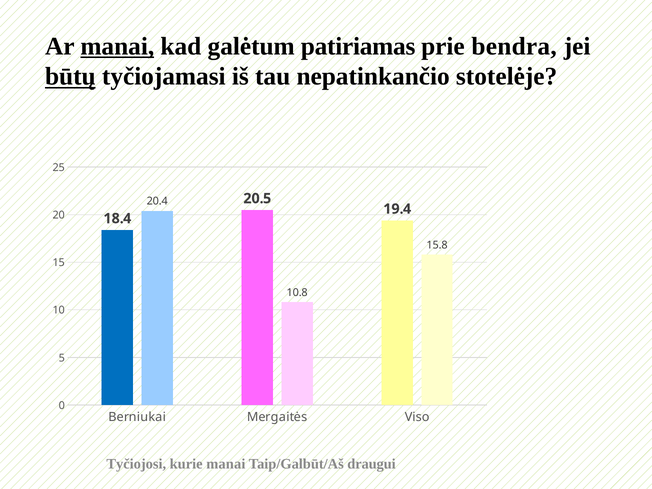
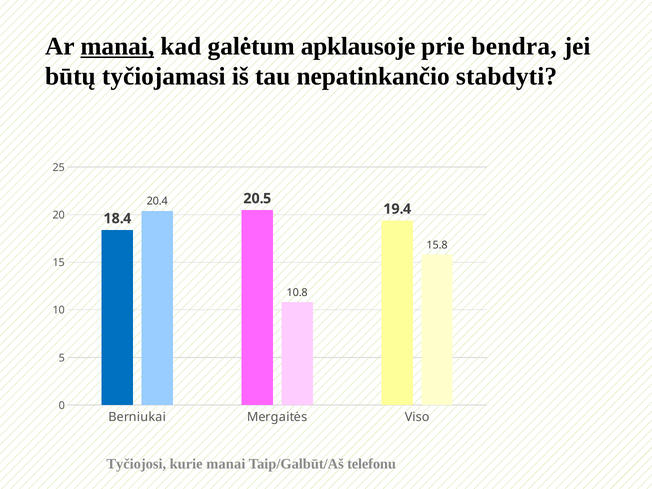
patiriamas: patiriamas -> apklausoje (358, 46)
būtų underline: present -> none (70, 77)
stotelėje: stotelėje -> stabdyti (507, 77)
draugui: draugui -> telefonu (372, 464)
